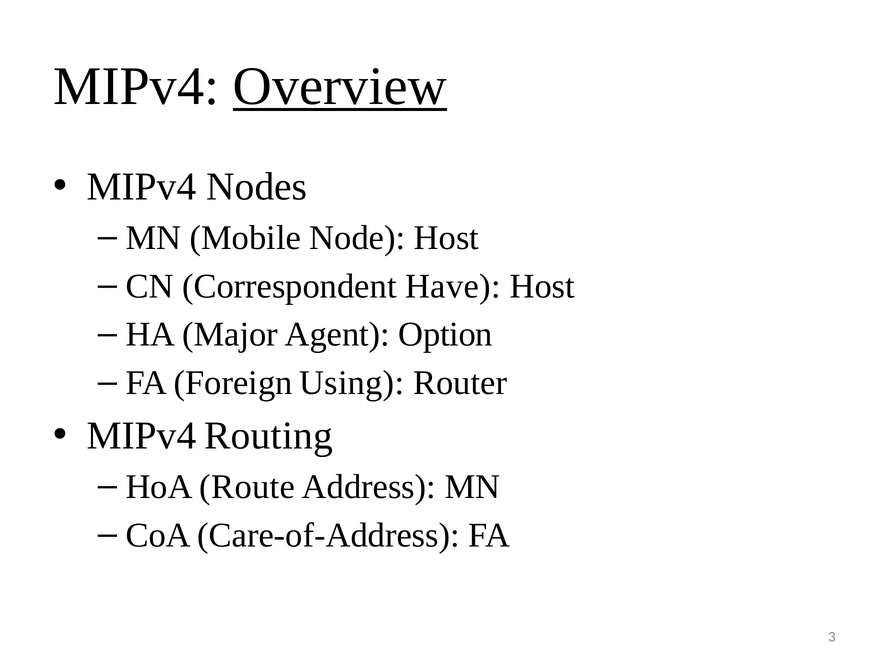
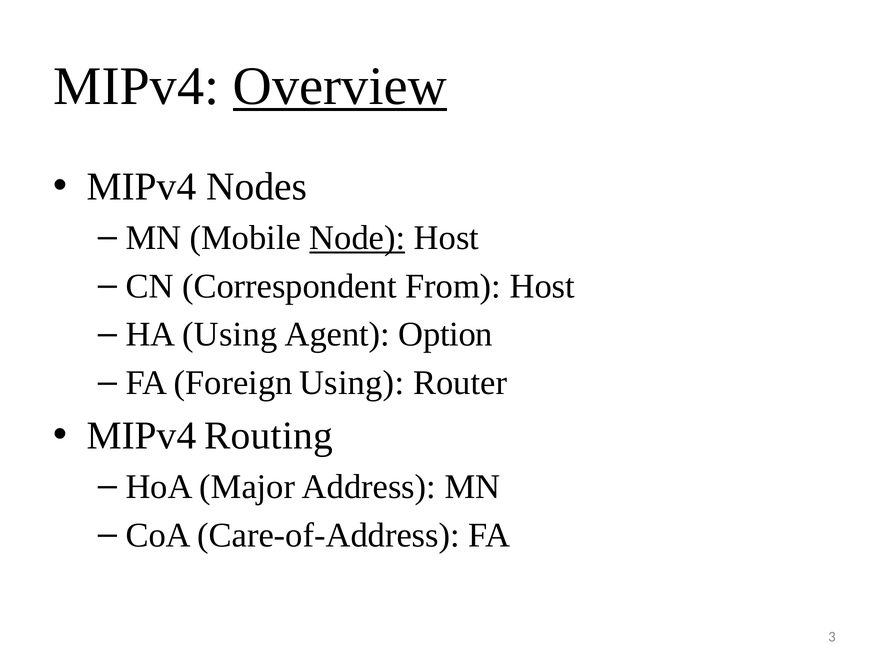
Node underline: none -> present (357, 238)
Have: Have -> From (453, 286)
HA Major: Major -> Using (230, 334)
Route: Route -> Major (247, 487)
